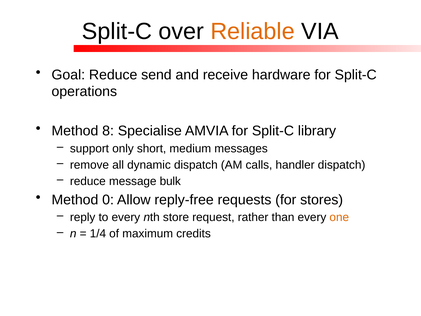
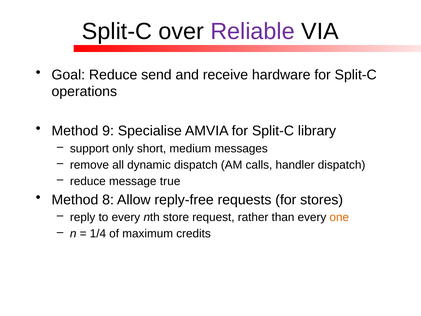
Reliable colour: orange -> purple (253, 31)
8: 8 -> 9 (108, 131)
bulk: bulk -> true (170, 181)
0: 0 -> 8 (108, 200)
